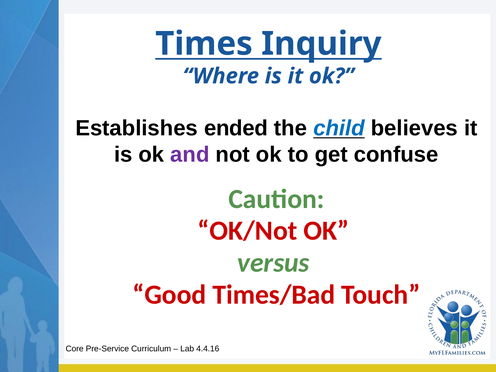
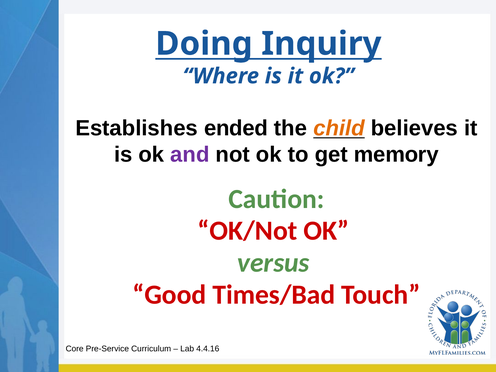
Times: Times -> Doing (204, 44)
child colour: blue -> orange (339, 128)
confuse: confuse -> memory (396, 155)
